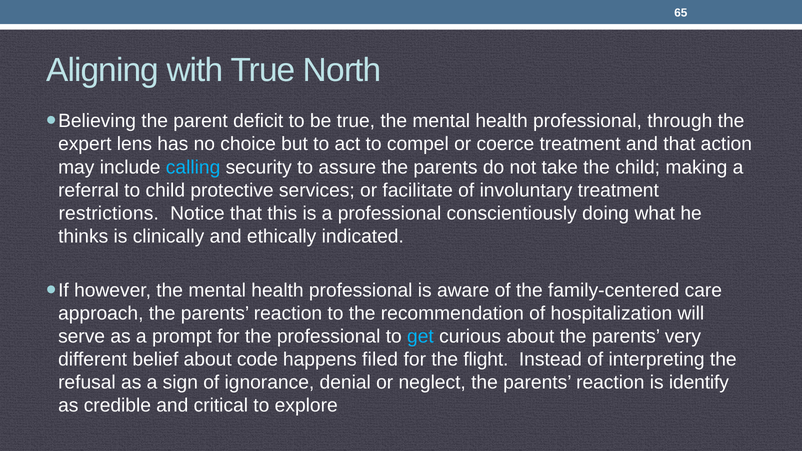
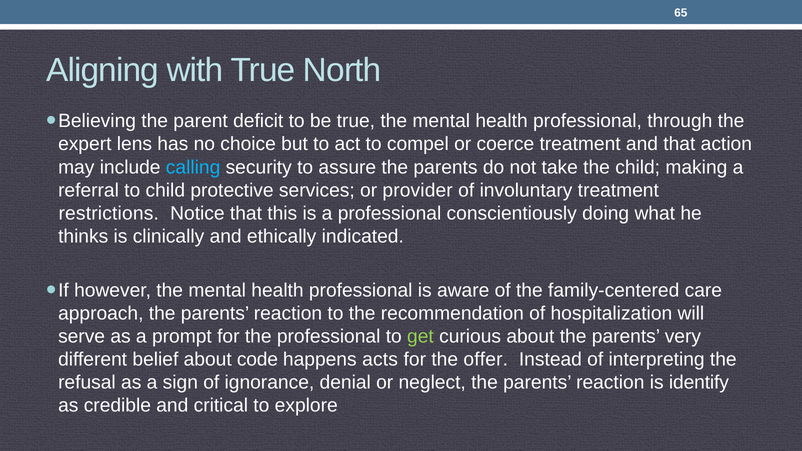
facilitate: facilitate -> provider (418, 190)
get colour: light blue -> light green (420, 337)
filed: filed -> acts (380, 360)
flight: flight -> offer (486, 360)
